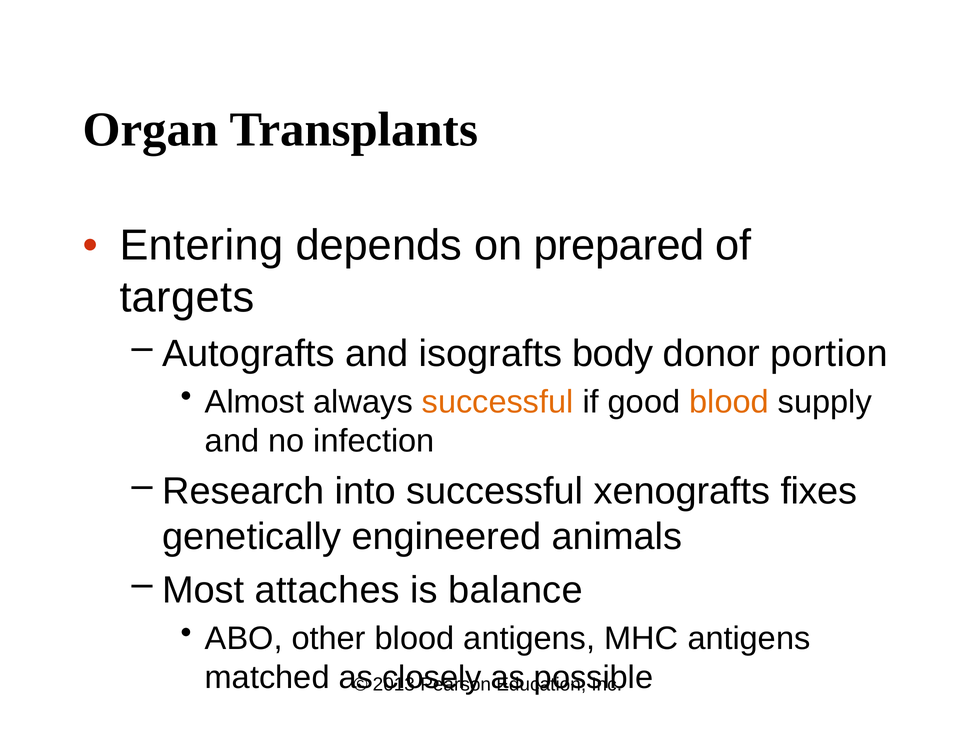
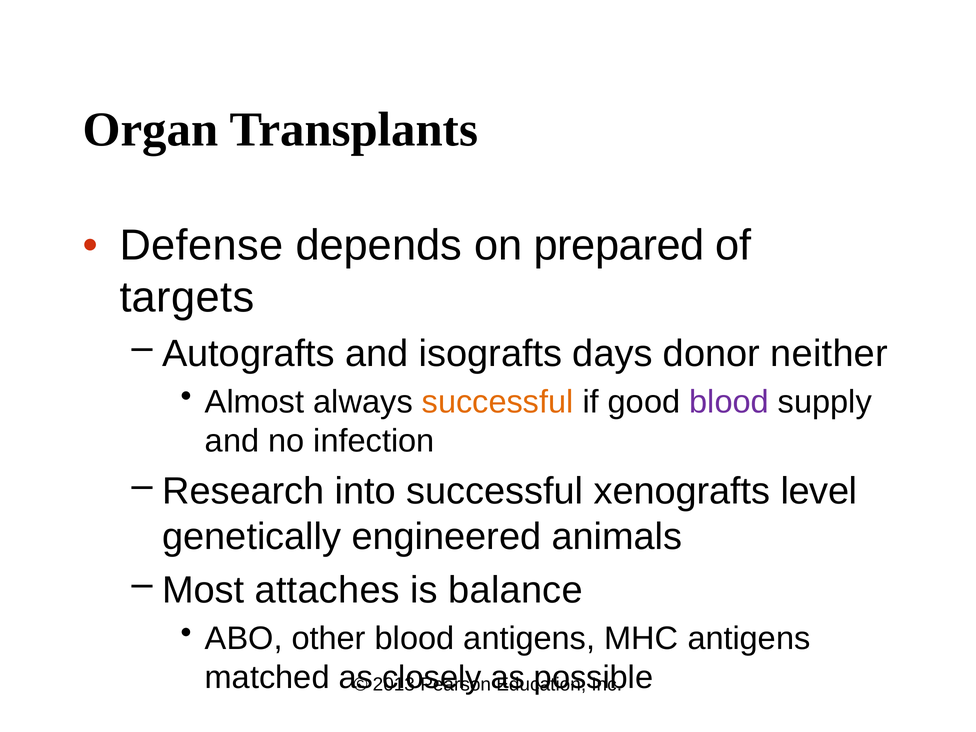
Entering: Entering -> Defense (201, 245)
body: body -> days (613, 354)
portion: portion -> neither (829, 354)
blood colour: orange -> purple (729, 402)
fixes: fixes -> level (819, 491)
